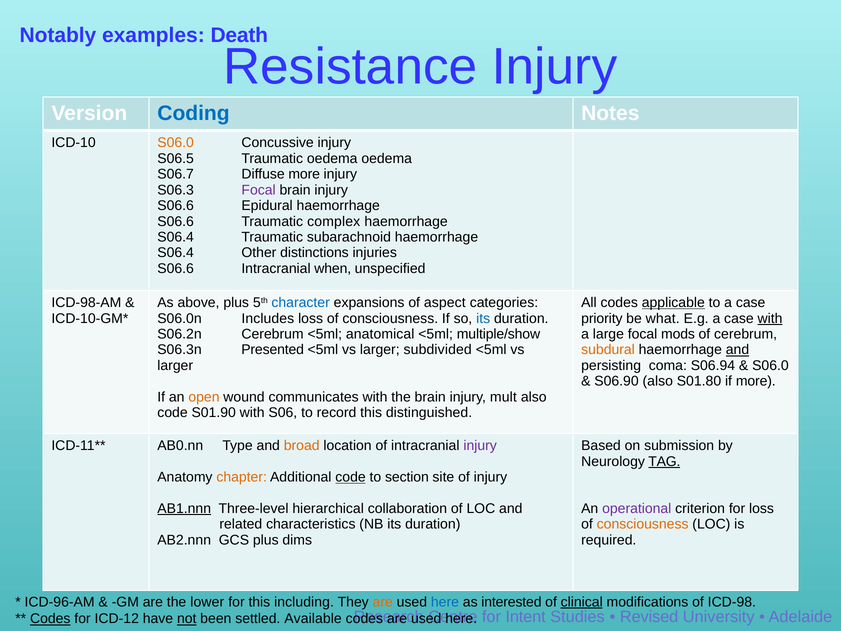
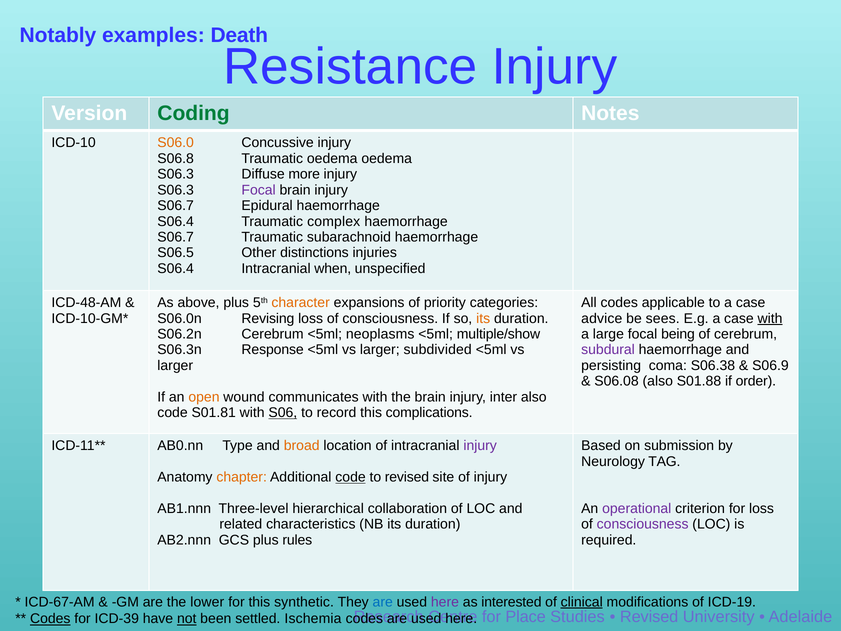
Coding colour: blue -> green (193, 113)
S06.5: S06.5 -> S06.8 (176, 159)
S06.7: S06.7 -> S06.3 (176, 174)
S06.6: S06.6 -> S06.7 (176, 206)
S06.6: S06.6 -> S06.4 (176, 221)
S06.4: S06.4 -> S06.7 (176, 237)
S06.4: S06.4 -> S06.5 (176, 253)
S06.6: S06.6 -> S06.4 (176, 268)
ICD-98-AM: ICD-98-AM -> ICD-48-AM (86, 303)
character colour: blue -> orange (301, 303)
aspect: aspect -> priority (445, 303)
applicable underline: present -> none (673, 303)
Includes: Includes -> Revising (268, 318)
its colour: blue -> orange (483, 318)
priority: priority -> advice (602, 318)
what: what -> sees (663, 318)
anatomical: anatomical -> neoplasms (380, 334)
mods: mods -> being (678, 334)
Presented: Presented -> Response (273, 350)
subdural colour: orange -> purple (608, 350)
and underline: present -> none (737, 350)
S06.94: S06.94 -> S06.38 (713, 365)
S06.0: S06.0 -> S06.9 (770, 365)
S06.90: S06.90 -> S06.08 (617, 381)
S01.80: S01.80 -> S01.88 (699, 381)
if more: more -> order (756, 381)
mult: mult -> inter (503, 397)
S01.90: S01.90 -> S01.81 (214, 413)
S06 underline: none -> present (283, 413)
distinguished: distinguished -> complications (429, 413)
TAG underline: present -> none (664, 461)
to section: section -> revised (407, 477)
AB1.nnn underline: present -> none (184, 508)
consciousness colour: orange -> purple (643, 524)
dims: dims -> rules (297, 540)
ICD-96-AM: ICD-96-AM -> ICD-67-AM (60, 602)
including: including -> synthetic (304, 602)
are colour: orange -> blue (383, 602)
here colour: blue -> purple (445, 602)
ICD-98: ICD-98 -> ICD-19 (732, 602)
Intent: Intent -> Place (526, 617)
ICD-12: ICD-12 -> ICD-39 (117, 619)
Available: Available -> Ischemia (313, 619)
